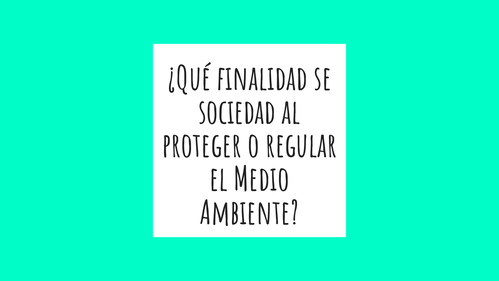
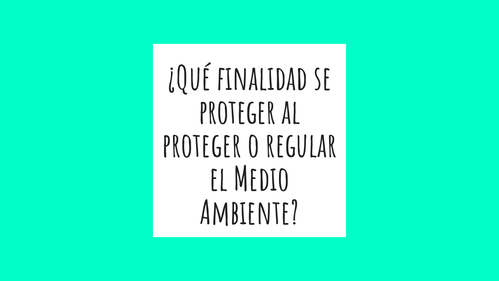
sociedad: sociedad -> proteger (237, 113)
